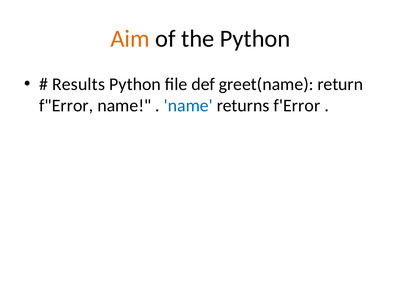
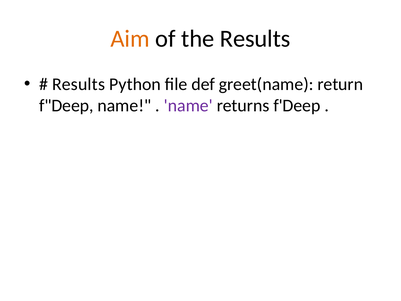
the Python: Python -> Results (255, 39)
f"Error: f"Error -> f"Deep (66, 106)
name colour: blue -> purple (188, 106)
f'Error: f'Error -> f'Deep (297, 106)
